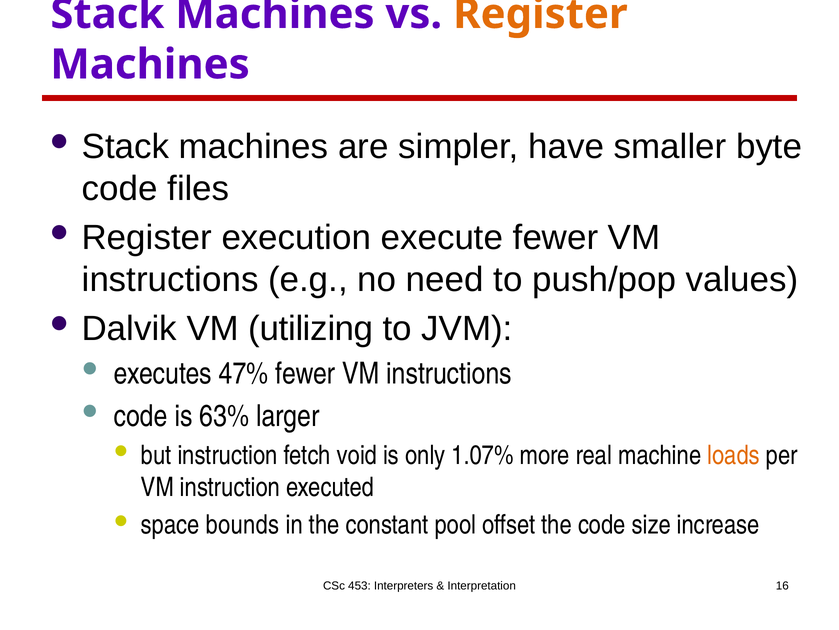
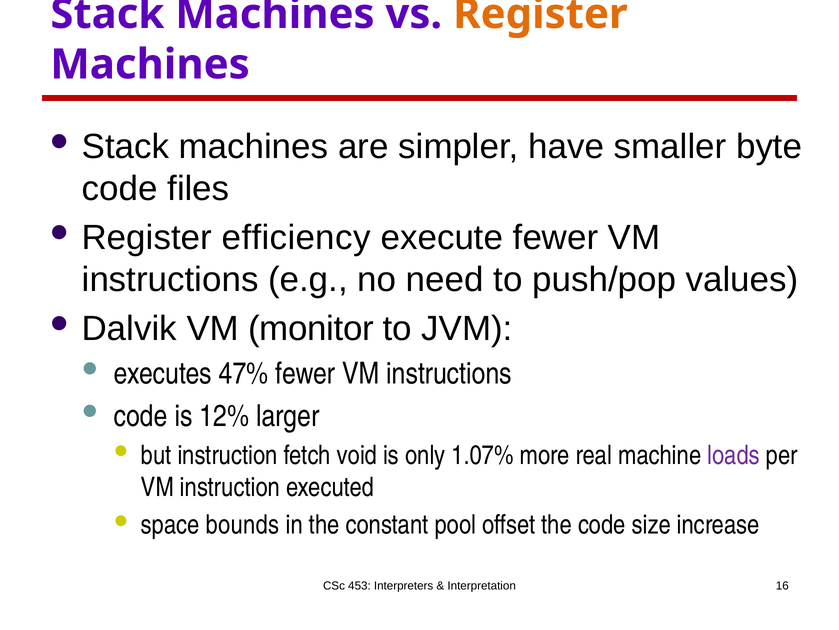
execution: execution -> efficiency (296, 237)
utilizing: utilizing -> monitor (311, 328)
63%: 63% -> 12% (224, 416)
loads colour: orange -> purple (734, 455)
